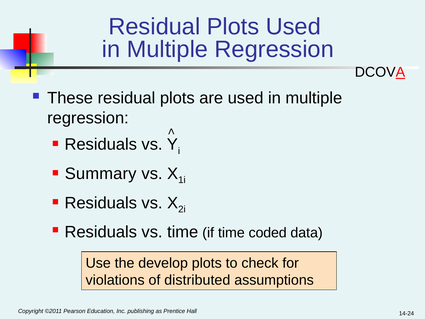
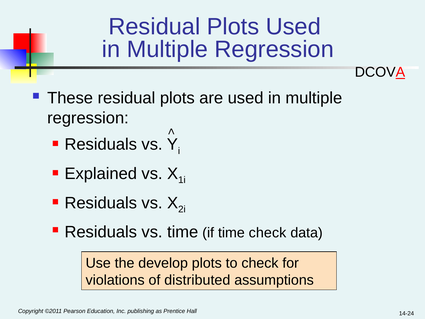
Summary: Summary -> Explained (101, 174)
time coded: coded -> check (268, 233)
